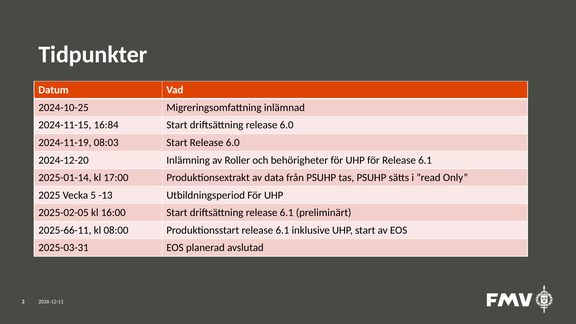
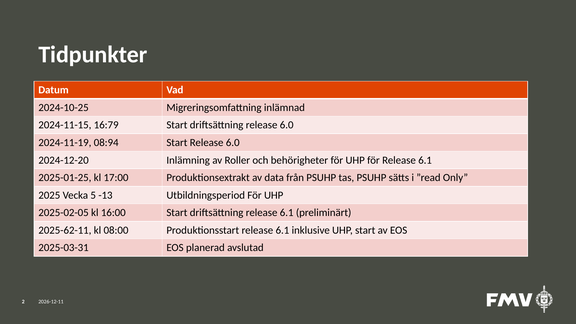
16:84: 16:84 -> 16:79 (106, 125)
08:03: 08:03 -> 08:94 (106, 143)
2025-01-14: 2025-01-14 -> 2025-01-25 (65, 178)
2025-66-11: 2025-66-11 -> 2025-62-11 (65, 230)
